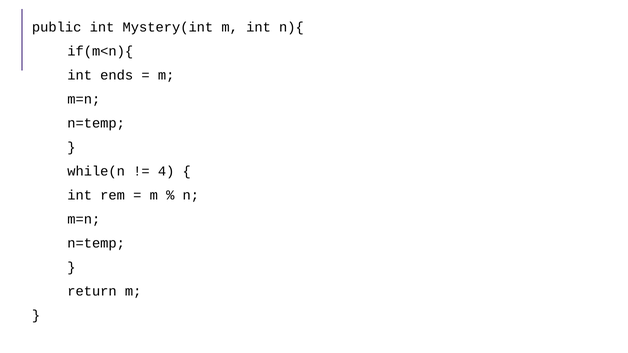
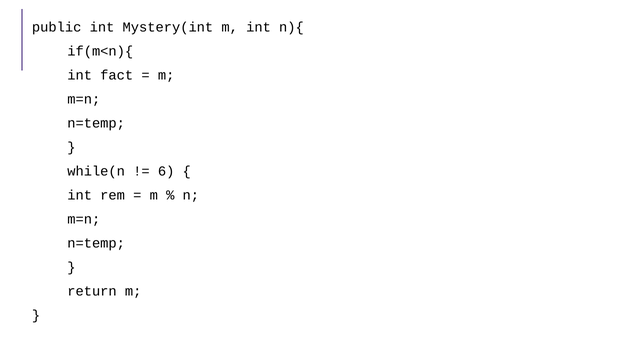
ends: ends -> fact (117, 75)
4: 4 -> 6 (166, 171)
